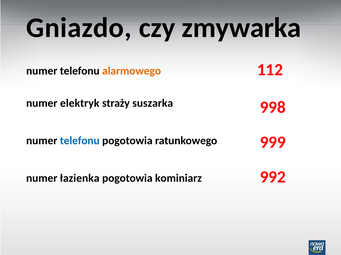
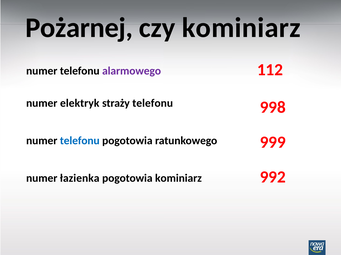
Gniazdo: Gniazdo -> Pożarnej (79, 28)
czy zmywarka: zmywarka -> kominiarz (241, 28)
alarmowego colour: orange -> purple (132, 71)
straży suszarka: suszarka -> telefonu (153, 103)
